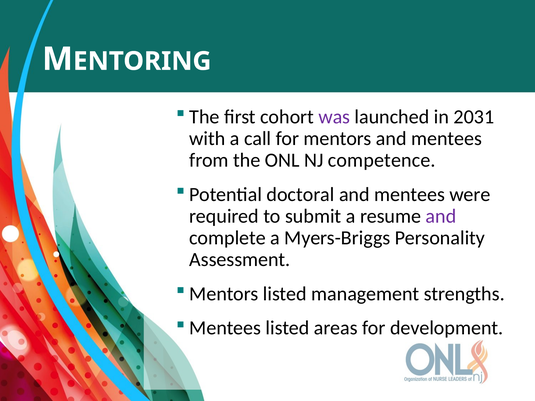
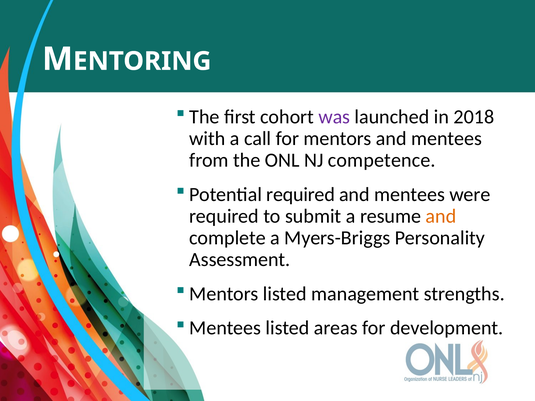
2031: 2031 -> 2018 (474, 117)
Potential doctoral: doctoral -> required (301, 195)
and colour: purple -> orange (441, 216)
